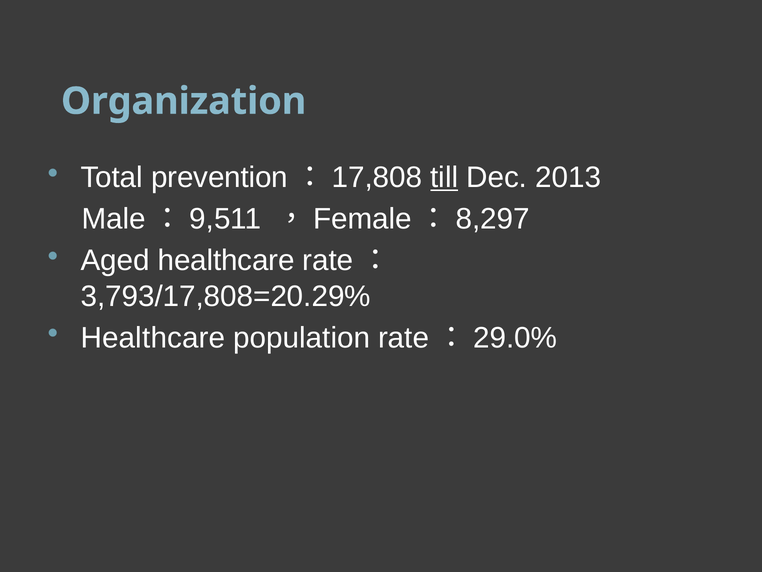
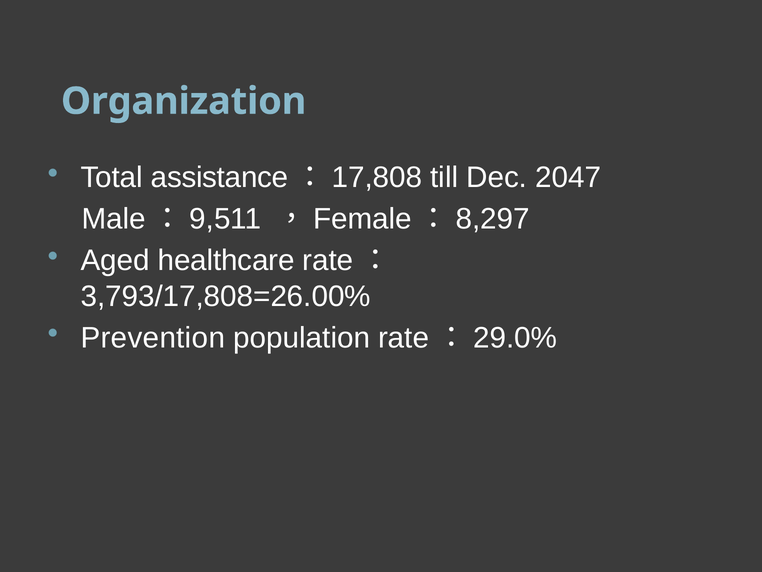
prevention: prevention -> assistance (220, 177)
till underline: present -> none (444, 177)
2013: 2013 -> 2047 (568, 177)
3,793/17,808=20.29%: 3,793/17,808=20.29% -> 3,793/17,808=26.00% (226, 296)
Healthcare: Healthcare -> Prevention (153, 338)
